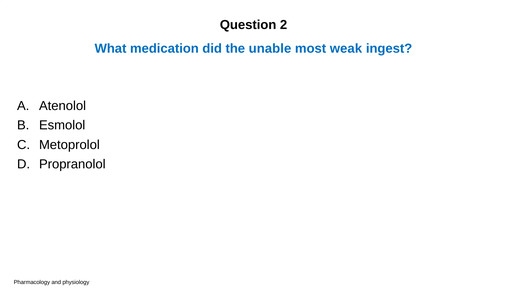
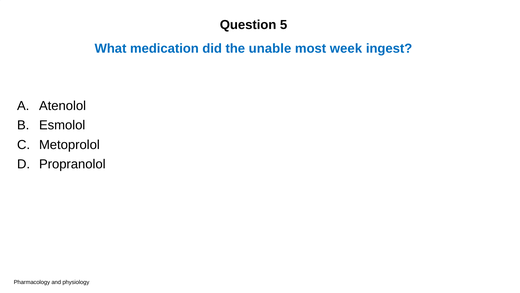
2: 2 -> 5 (284, 25)
weak: weak -> week (346, 48)
